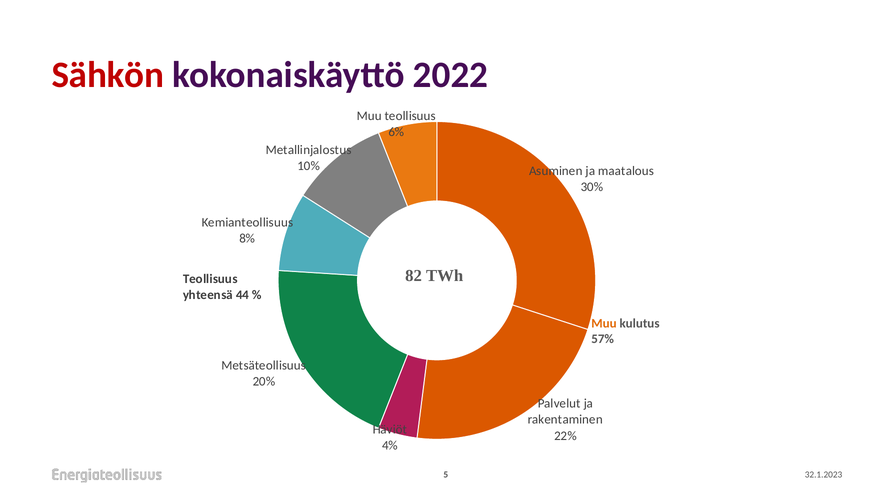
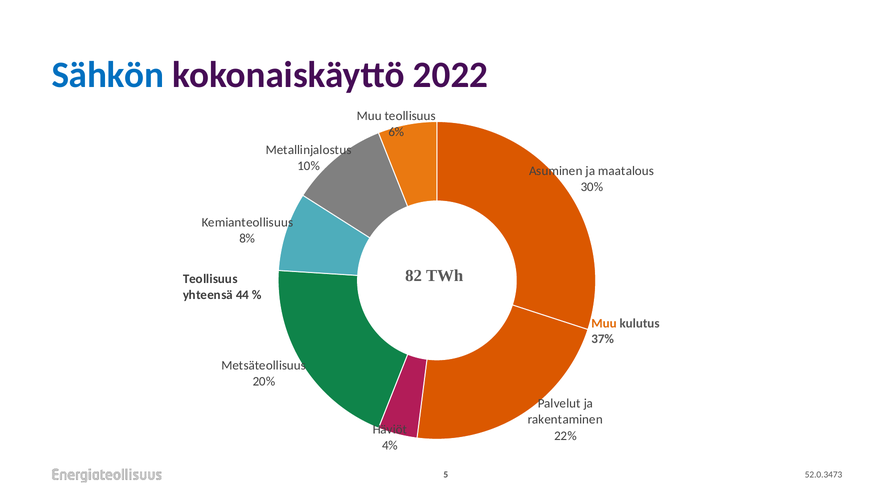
Sähkön colour: red -> blue (108, 75)
57%: 57% -> 37% (603, 339)
32.1.2023: 32.1.2023 -> 52.0.3473 (824, 475)
